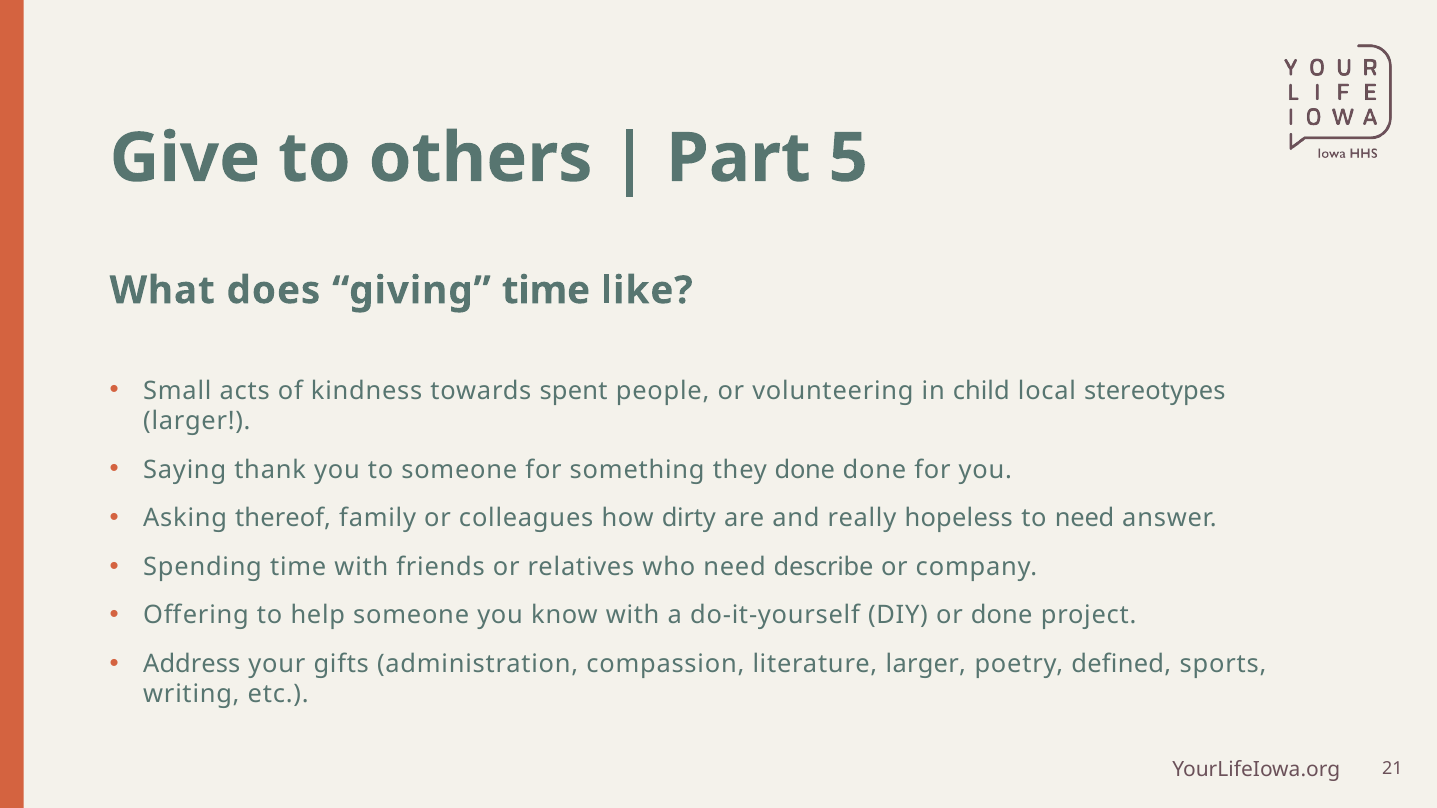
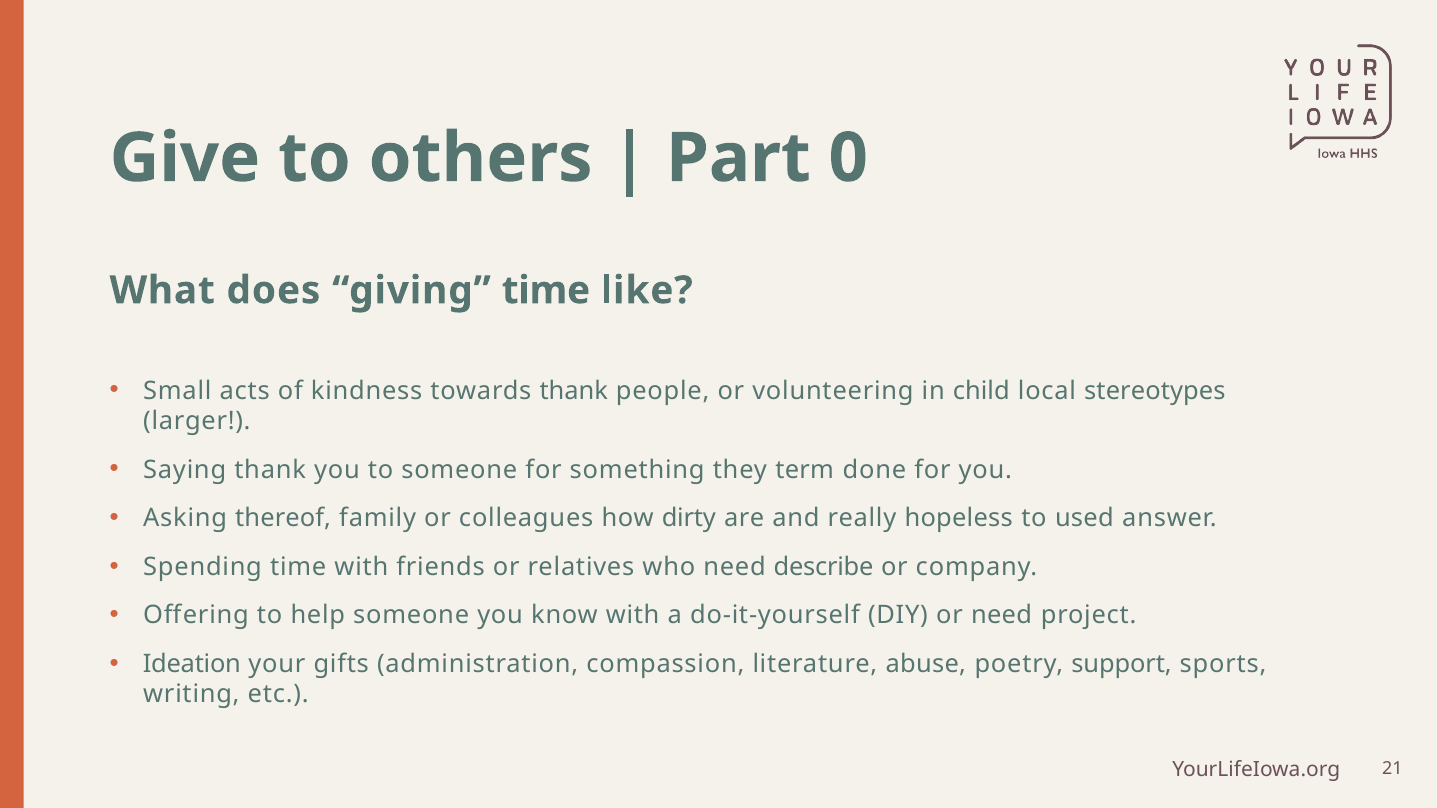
5: 5 -> 0 (848, 158)
towards spent: spent -> thank (574, 391)
they done: done -> term (805, 470)
to need: need -> used (1084, 519)
or done: done -> need (1002, 616)
Address: Address -> Ideation (192, 664)
literature larger: larger -> abuse (926, 664)
defined: defined -> support (1121, 664)
